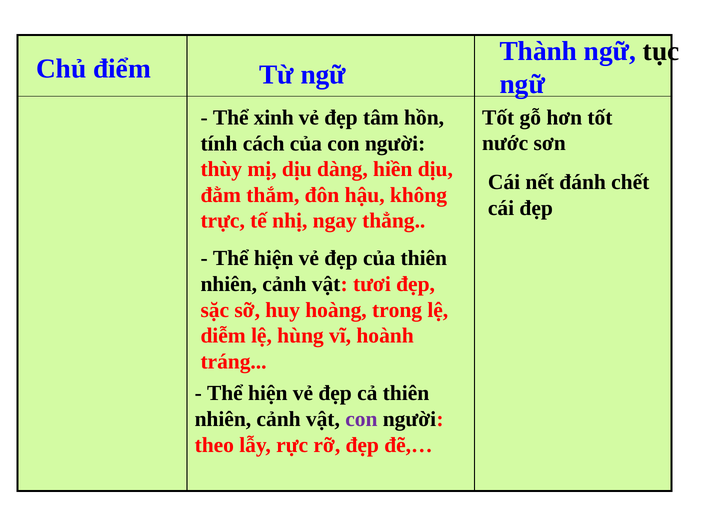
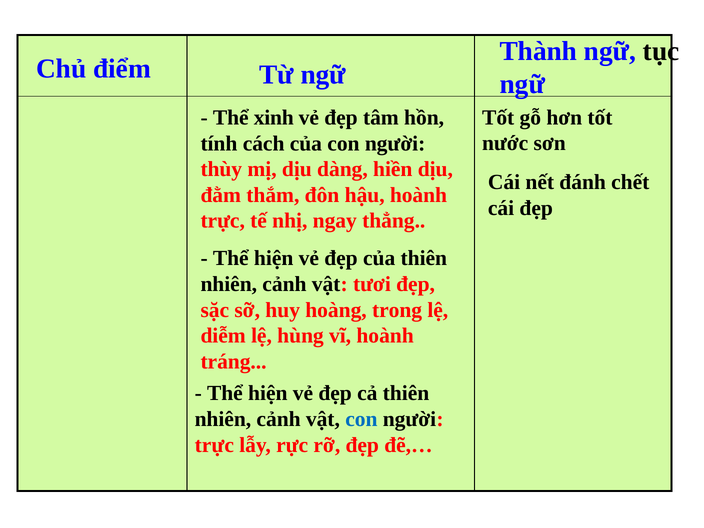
hậu không: không -> hoành (418, 195)
con colour: purple -> blue (361, 419)
theo: theo -> trực (214, 445)
